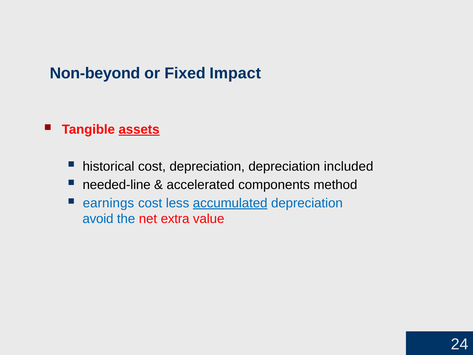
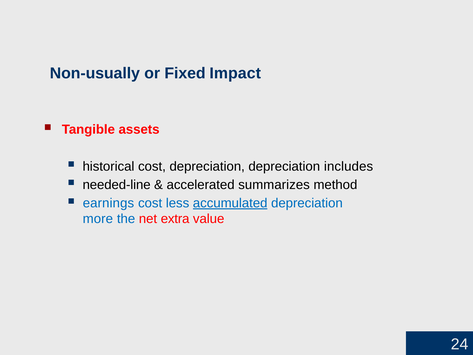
Non-beyond: Non-beyond -> Non-usually (95, 73)
assets underline: present -> none (139, 129)
included: included -> includes (349, 166)
components: components -> summarizes (274, 185)
avoid: avoid -> more (98, 219)
